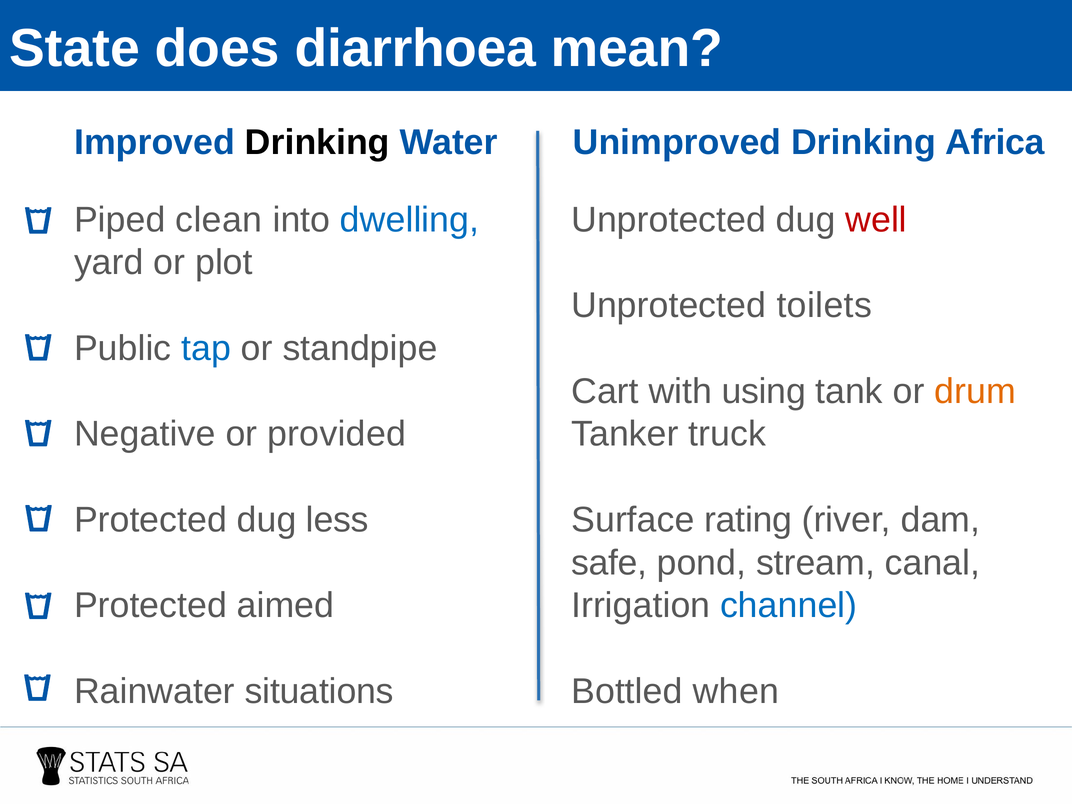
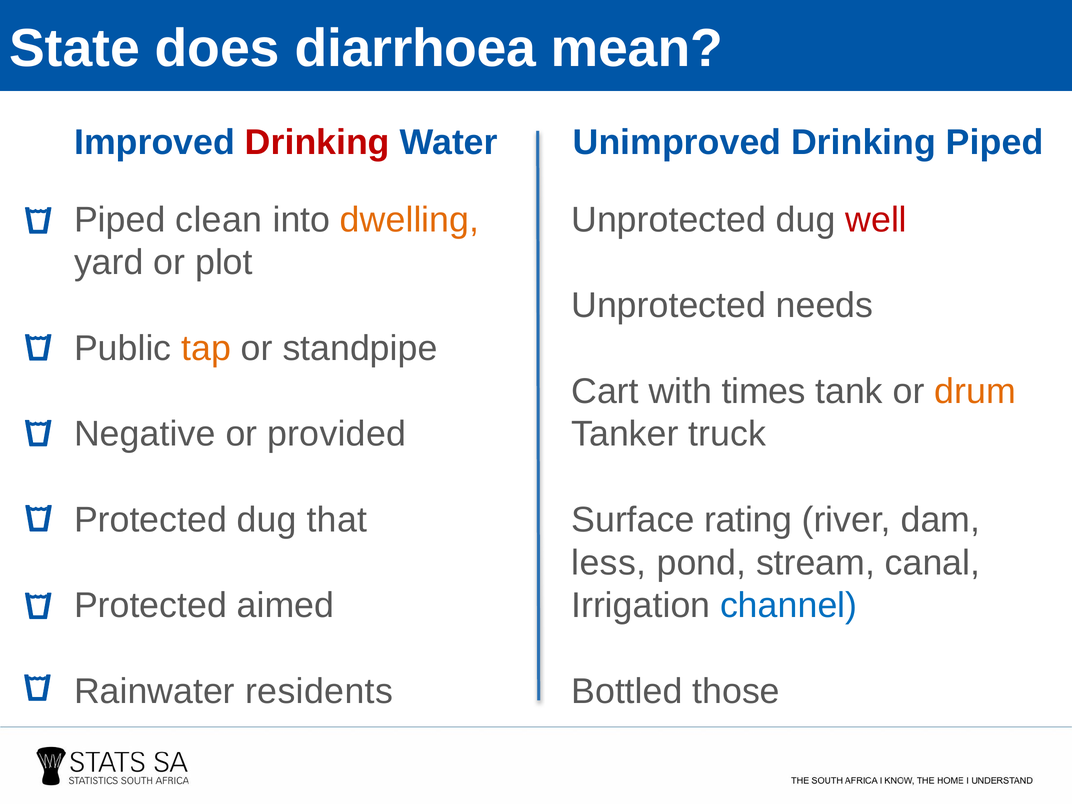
Drinking colour: black -> red (317, 142)
Drinking Africa: Africa -> Piped (995, 142)
dwelling colour: blue -> orange (410, 220)
toilets: toilets -> needs (824, 305)
tap colour: blue -> orange (206, 348)
using: using -> times (764, 391)
less: less -> that (337, 520)
safe: safe -> less (609, 563)
situations: situations -> residents (319, 691)
when: when -> those (736, 691)
